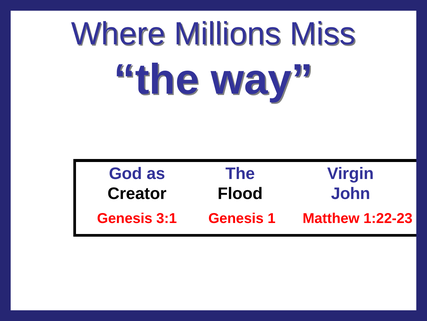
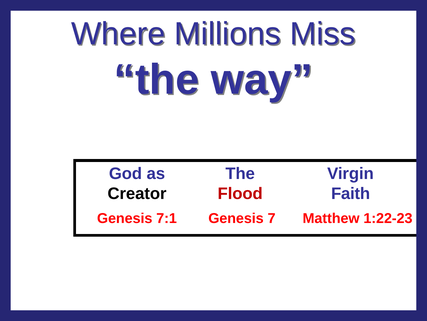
Flood colour: black -> red (240, 193)
John: John -> Faith (351, 193)
3:1: 3:1 -> 7:1 (167, 218)
1: 1 -> 7 (272, 218)
